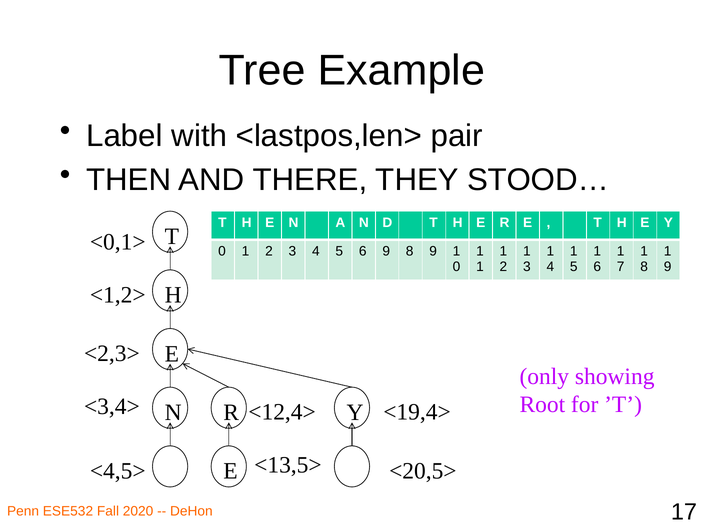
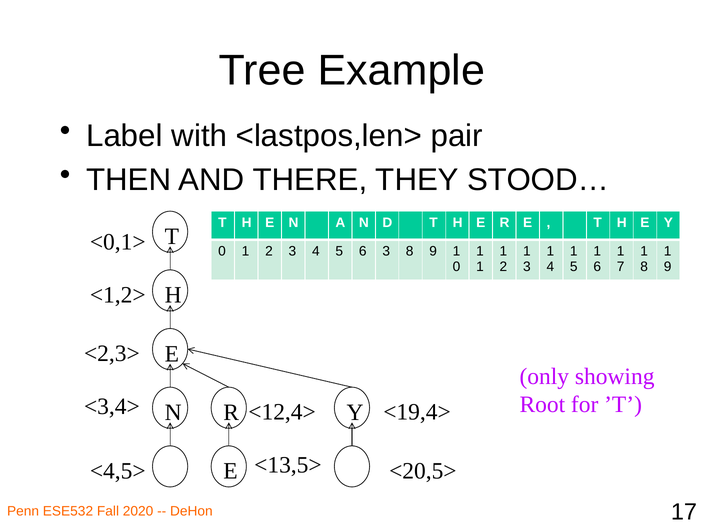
6 9: 9 -> 3 (386, 251)
